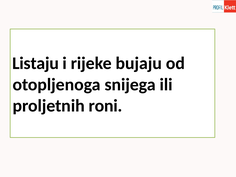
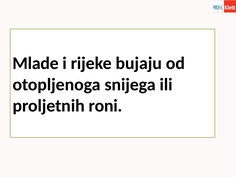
Listaju: Listaju -> Mlade (36, 63)
